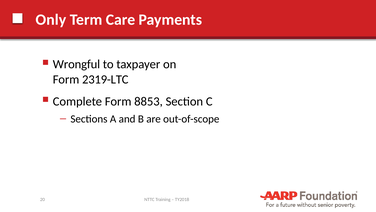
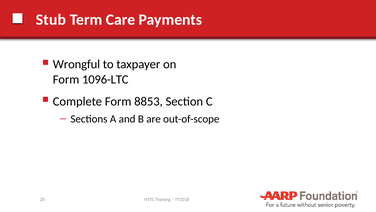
Only: Only -> Stub (51, 20)
2319-LTC: 2319-LTC -> 1096-LTC (105, 79)
